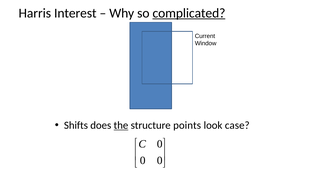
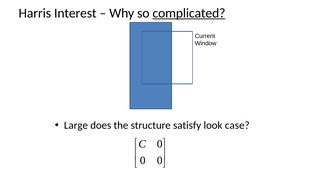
Shifts: Shifts -> Large (76, 125)
the underline: present -> none (121, 125)
points: points -> satisfy (187, 125)
